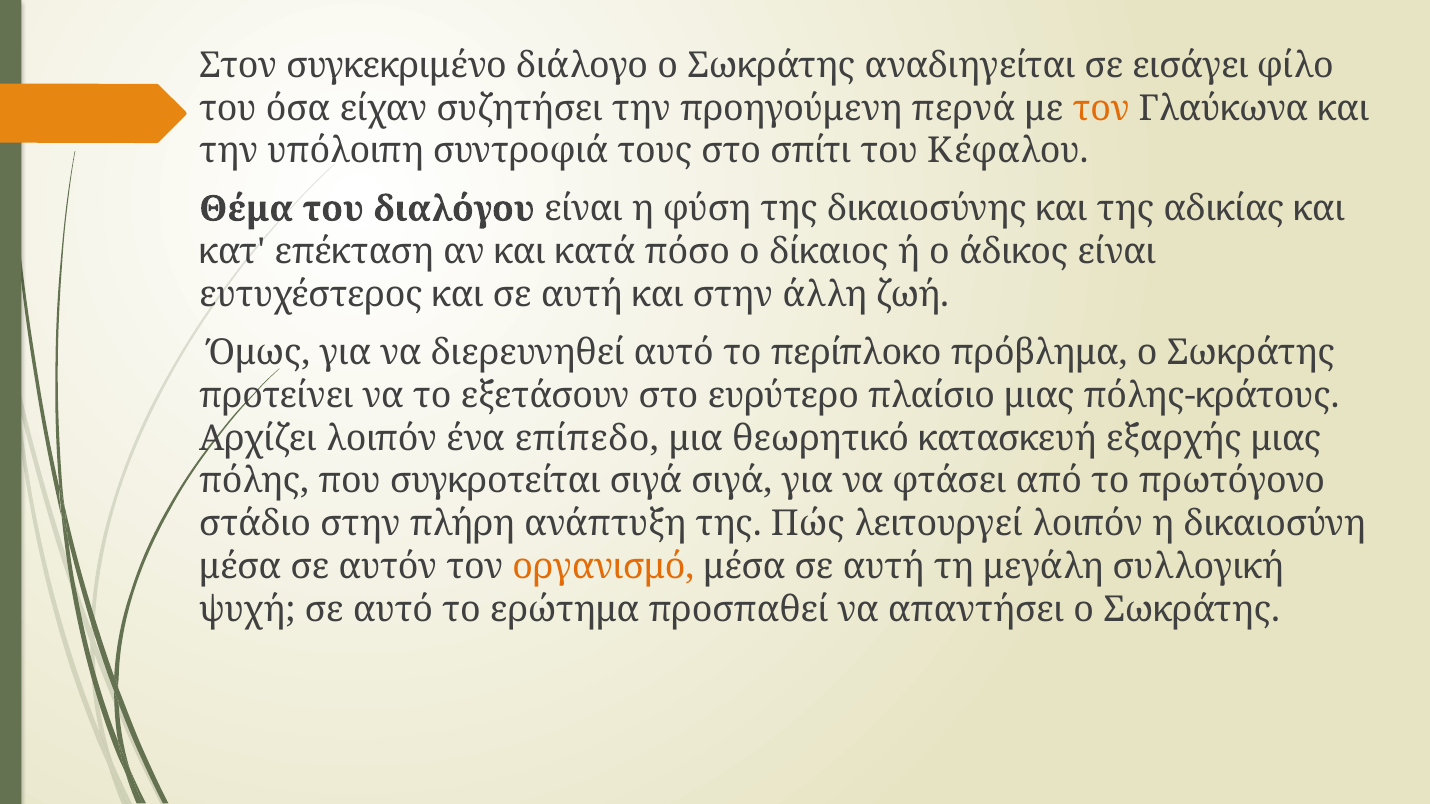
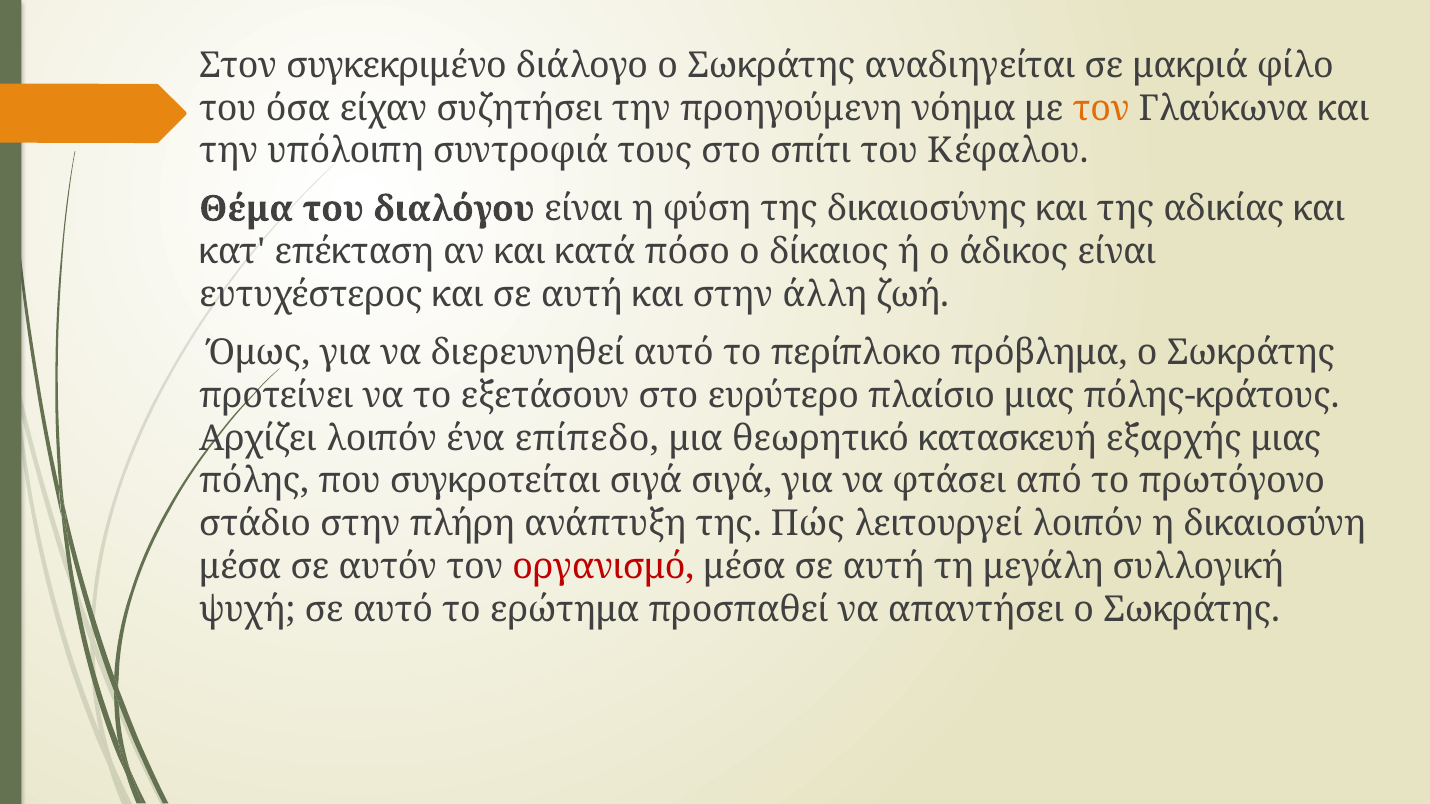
εισάγει: εισάγει -> μακριά (1190, 65)
περνά: περνά -> νόημα (964, 108)
οργανισμό colour: orange -> red (603, 567)
